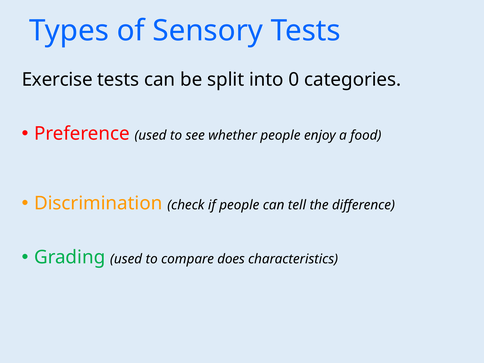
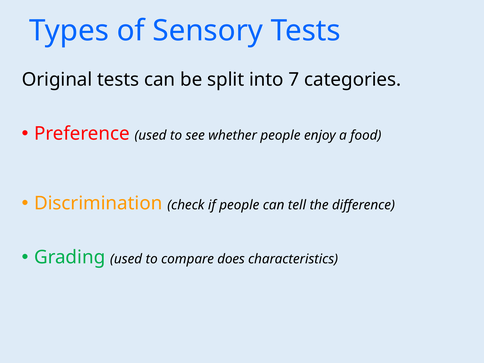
Exercise: Exercise -> Original (57, 80)
0: 0 -> 7 (294, 80)
